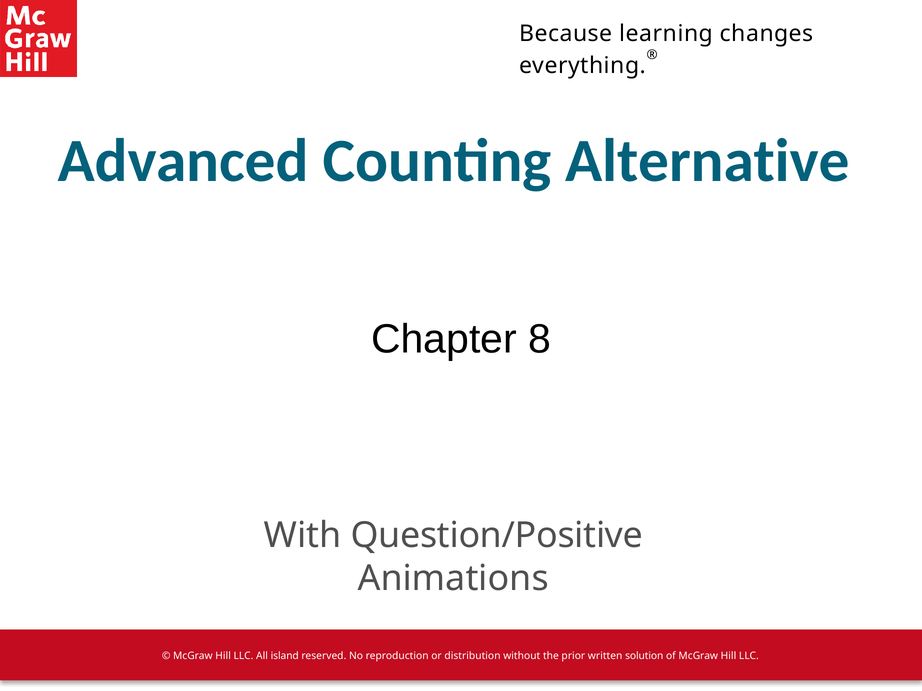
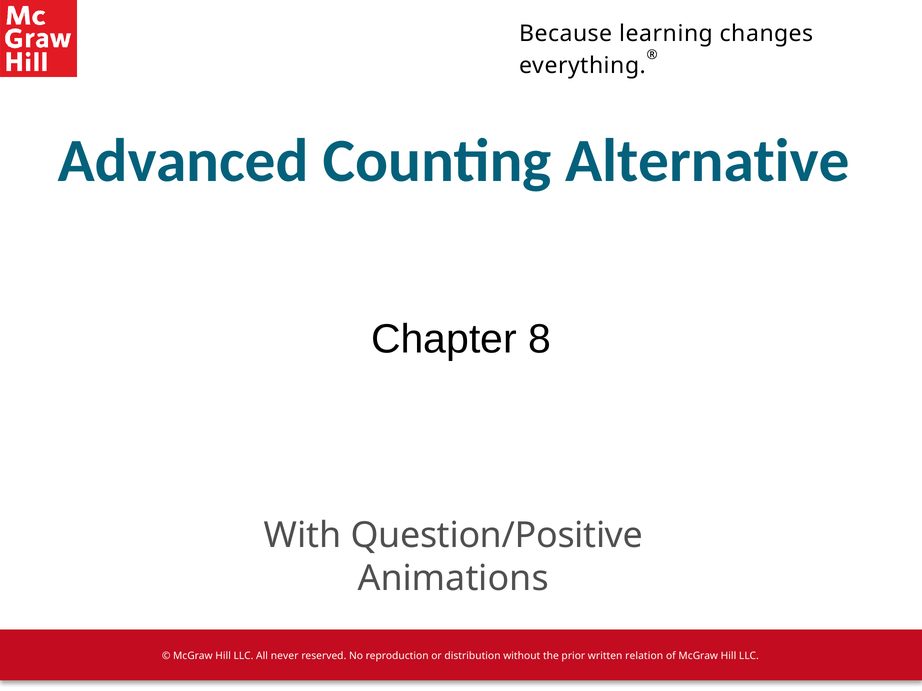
island: island -> never (285, 656)
solution: solution -> relation (644, 656)
